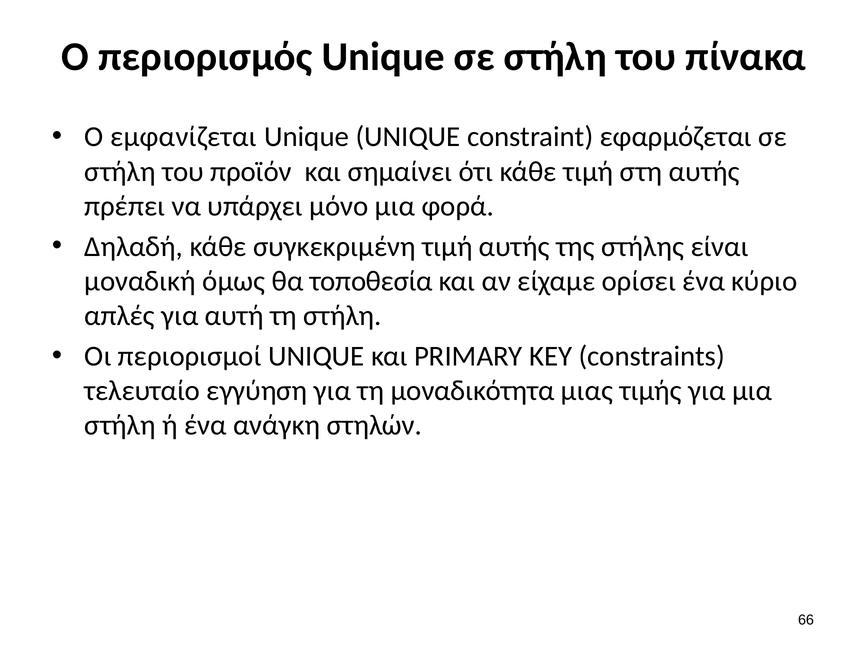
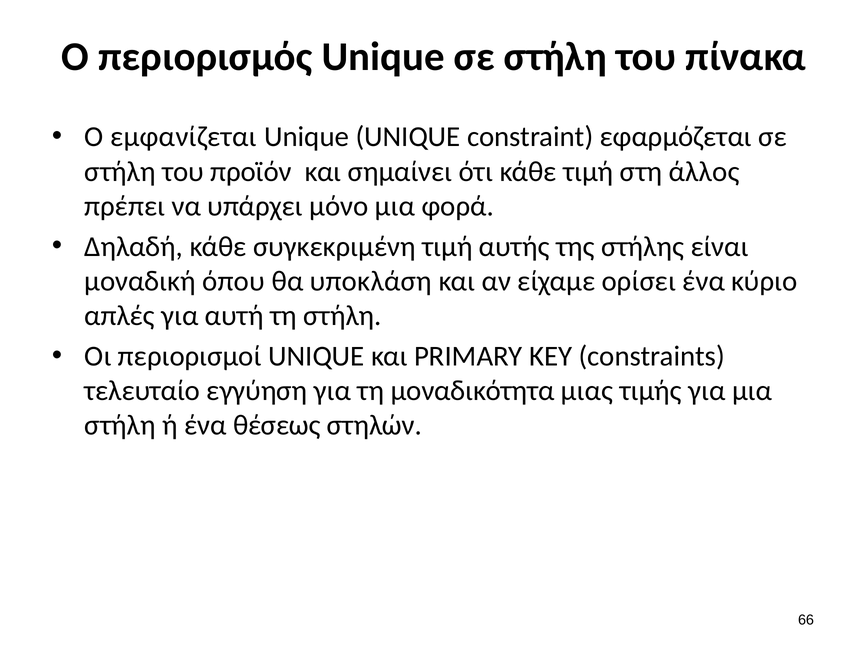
στη αυτής: αυτής -> άλλος (704, 172)
όμως: όμως -> όπου (234, 281)
τοποθεσία: τοποθεσία -> υποκλάση (371, 281)
ανάγκη: ανάγκη -> θέσεως (277, 426)
